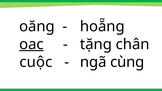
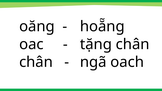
oac underline: present -> none (31, 44)
cuộc: cuộc -> chân (36, 62)
cùng: cùng -> oach (127, 62)
